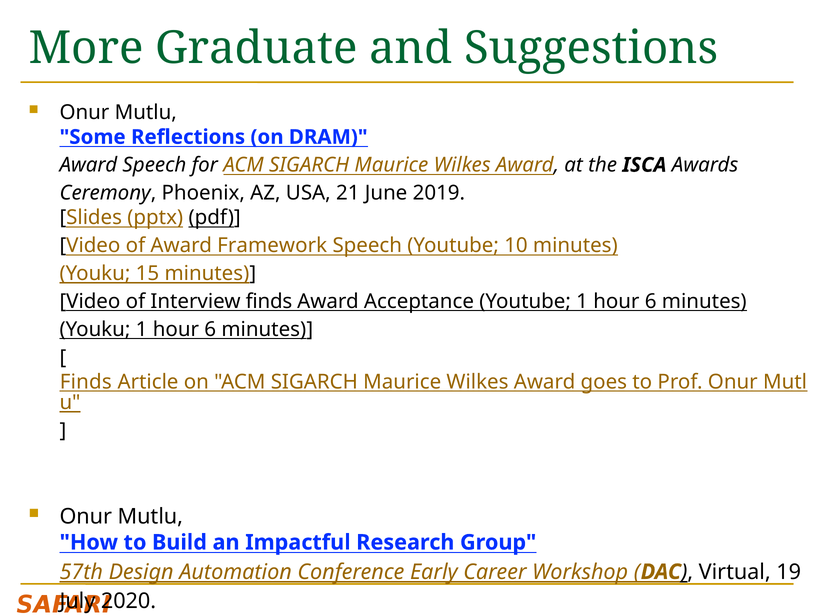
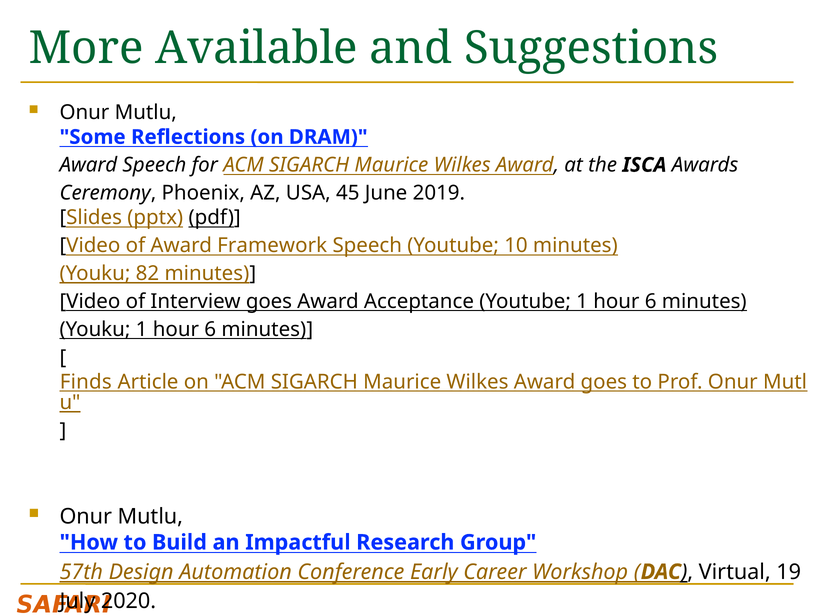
Graduate: Graduate -> Available (257, 48)
21: 21 -> 45 (348, 193)
15: 15 -> 82 (147, 273)
Interview finds: finds -> goes (269, 301)
